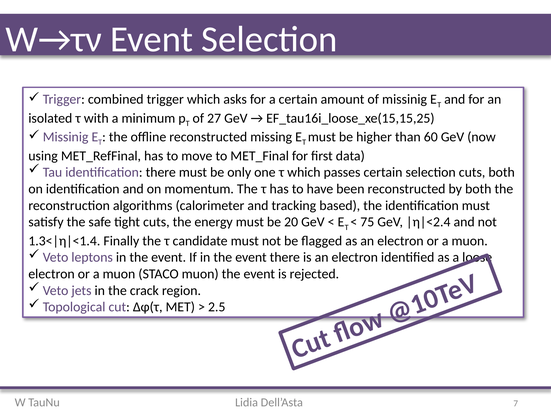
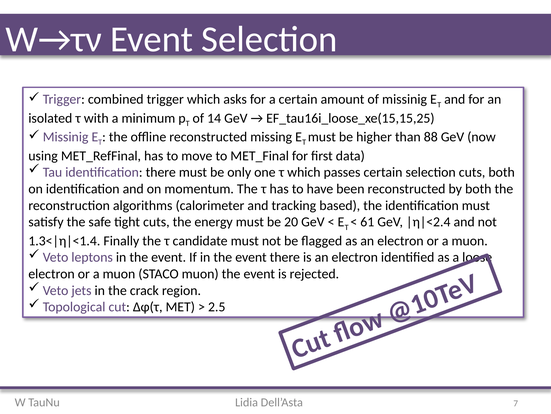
27: 27 -> 14 (214, 118)
60: 60 -> 88 (431, 137)
75: 75 -> 61 (367, 222)
